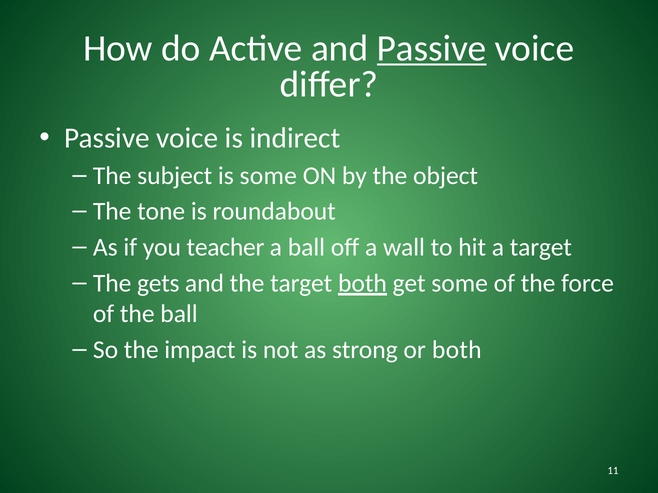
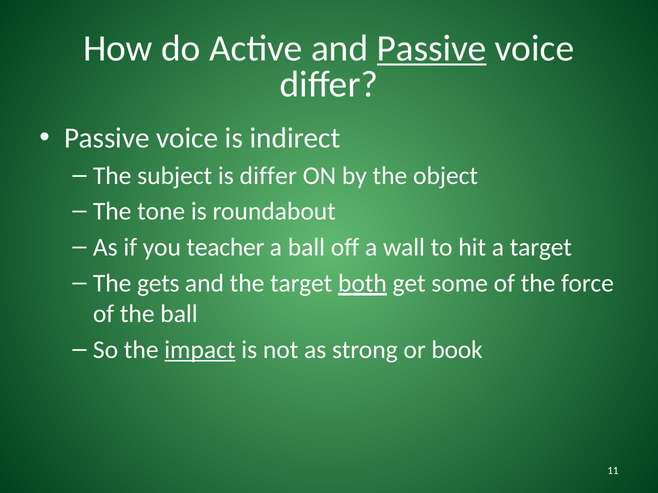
is some: some -> differ (268, 176)
impact underline: none -> present (200, 350)
or both: both -> book (457, 350)
